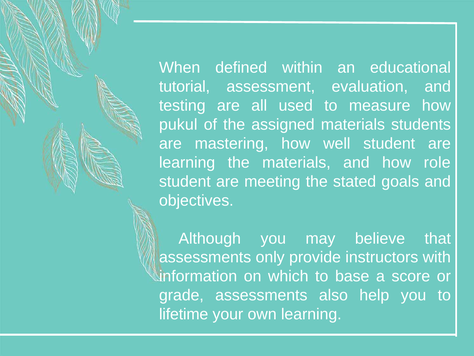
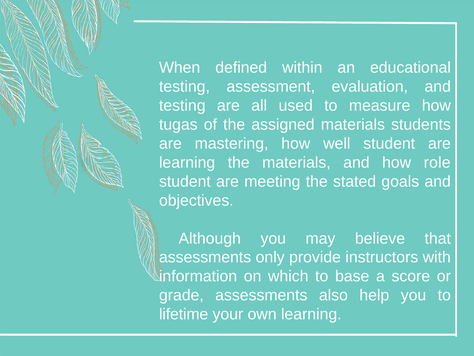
tutorial: tutorial -> testing (184, 86)
pukul: pukul -> tugas (178, 124)
